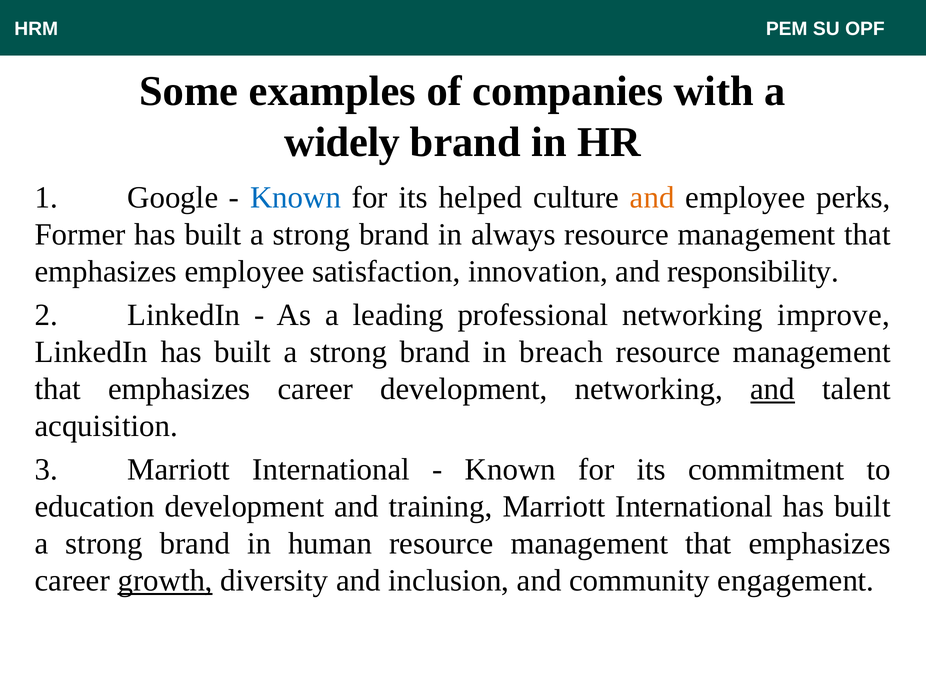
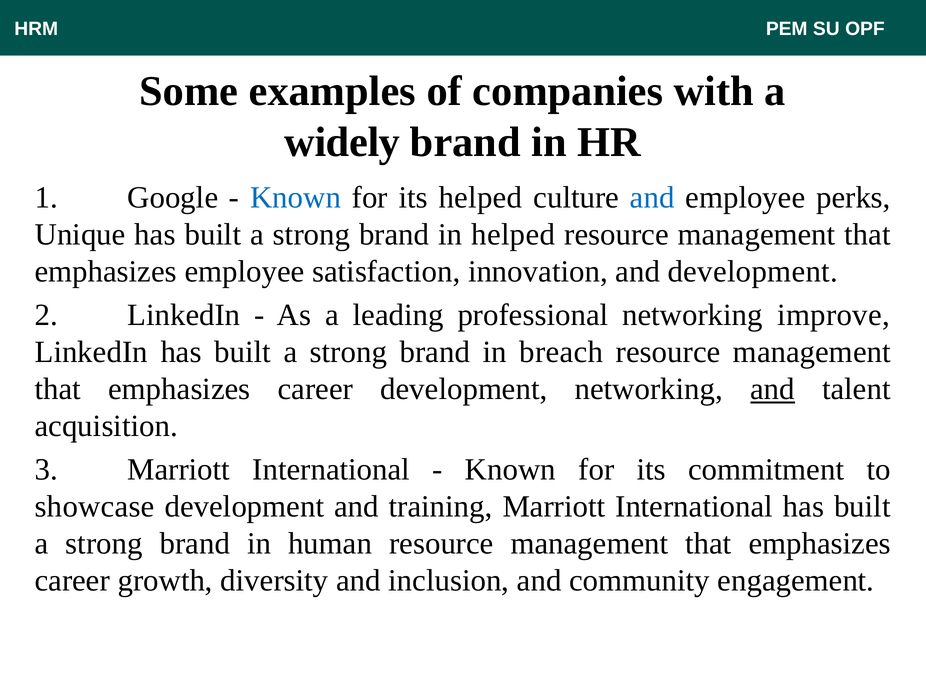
and colour: orange -> blue (652, 198)
Former: Former -> Unique (80, 235)
in always: always -> helped (513, 235)
and responsibility: responsibility -> development (753, 272)
education: education -> showcase (95, 506)
growth underline: present -> none (165, 580)
